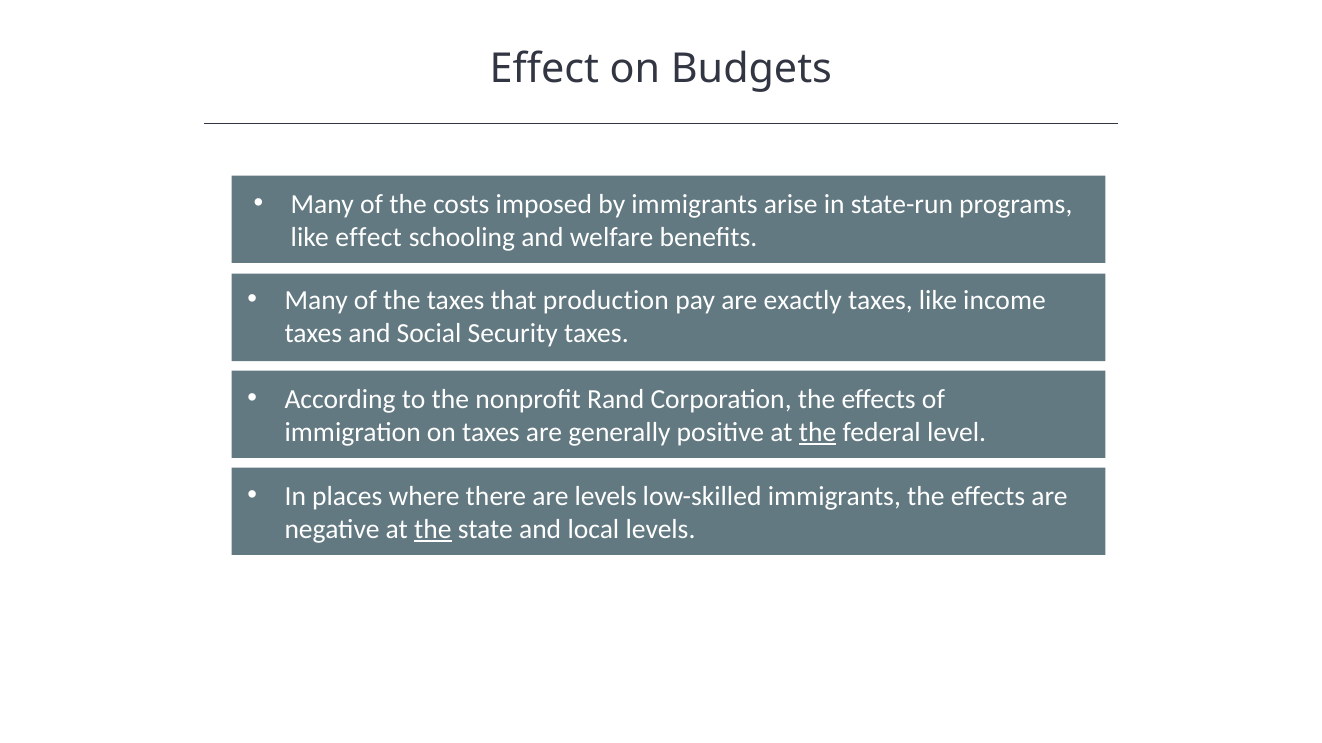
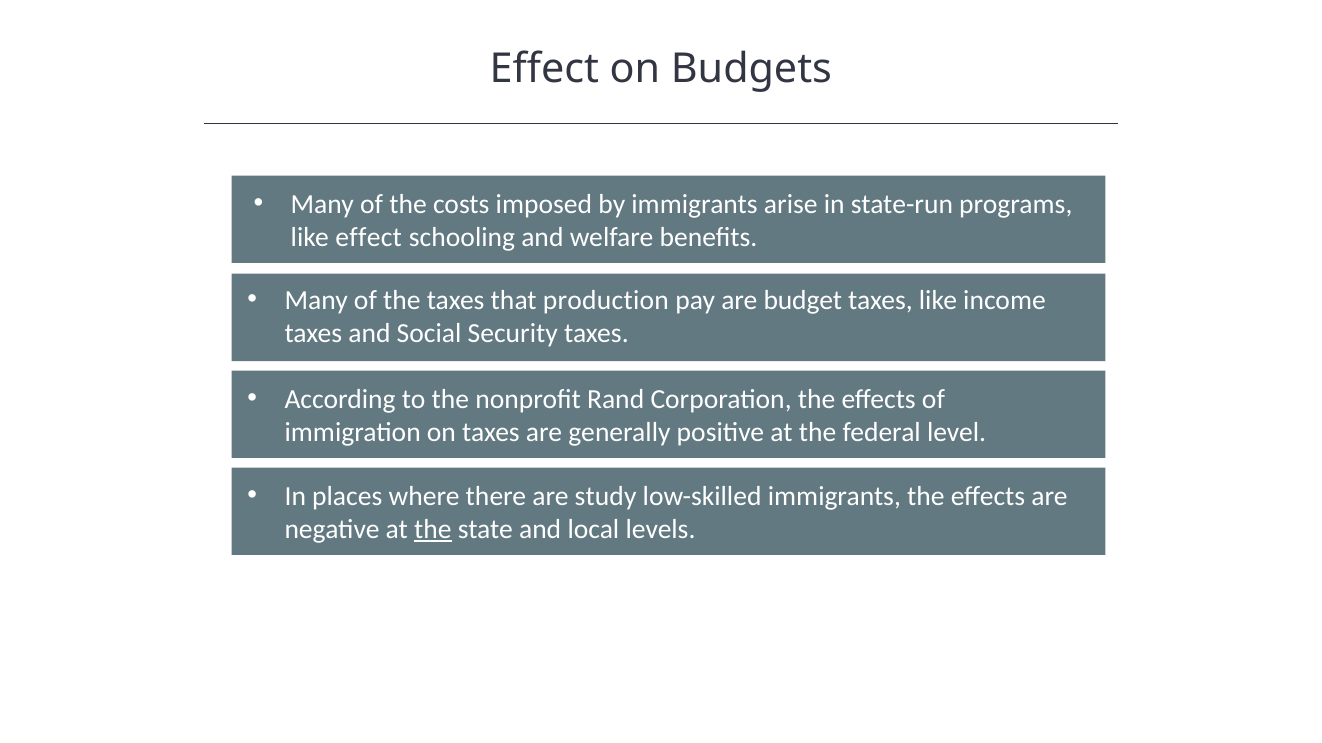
exactly: exactly -> budget (803, 301)
the underline: present -> none (818, 433)
are levels: levels -> study (606, 497)
